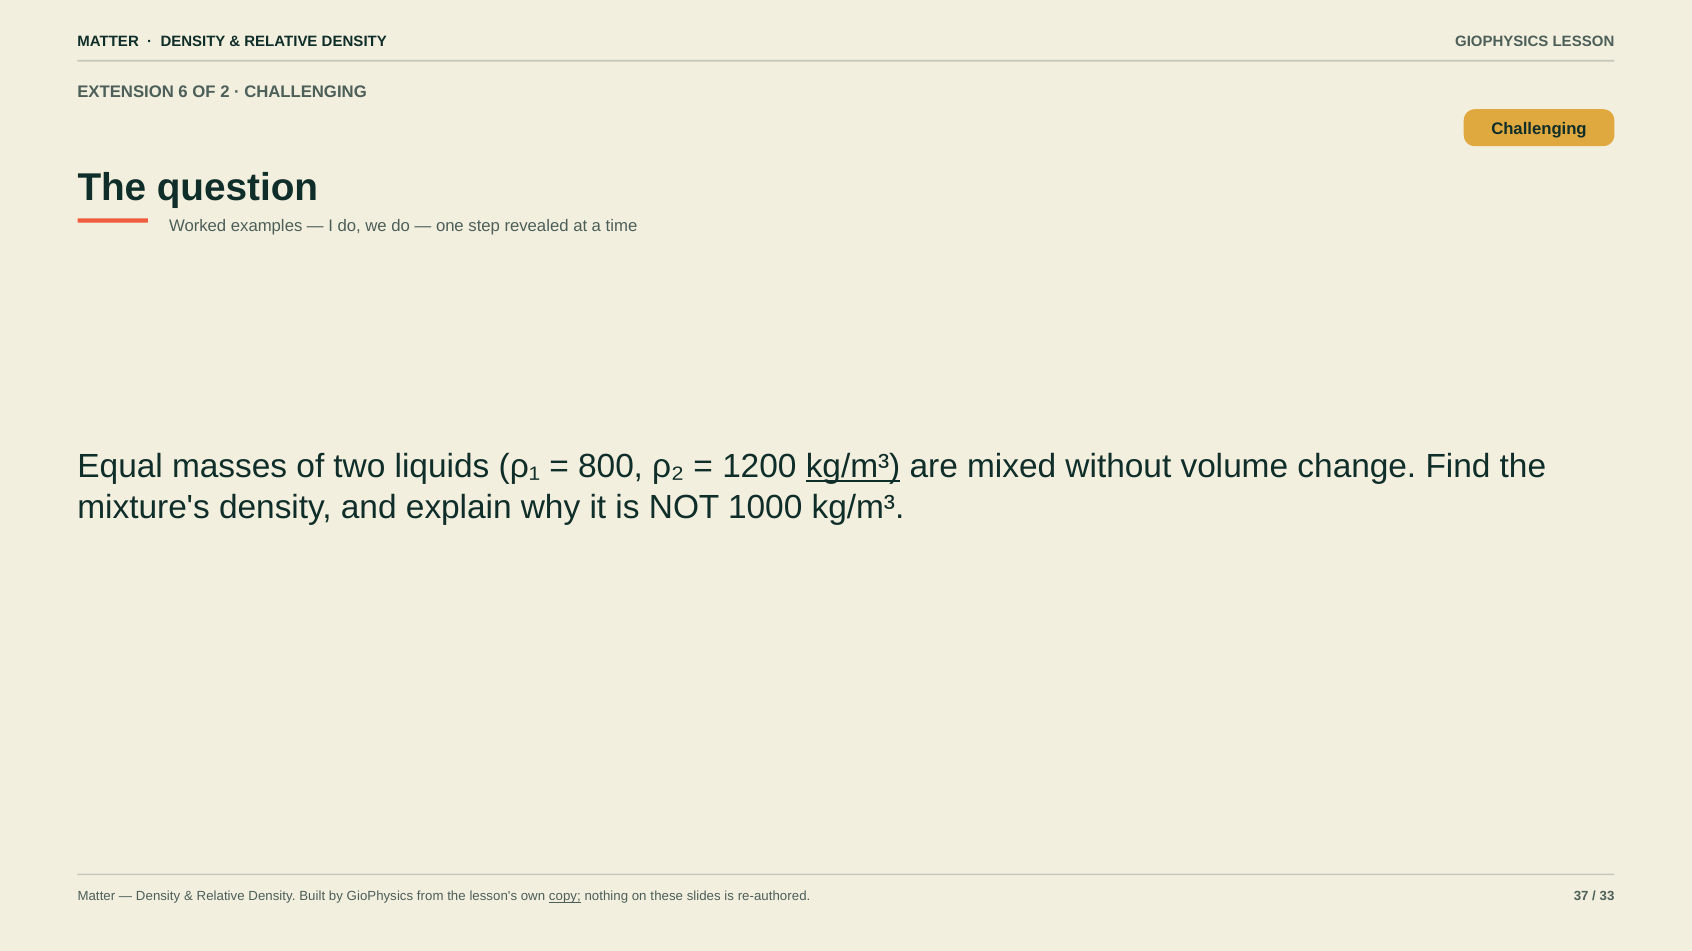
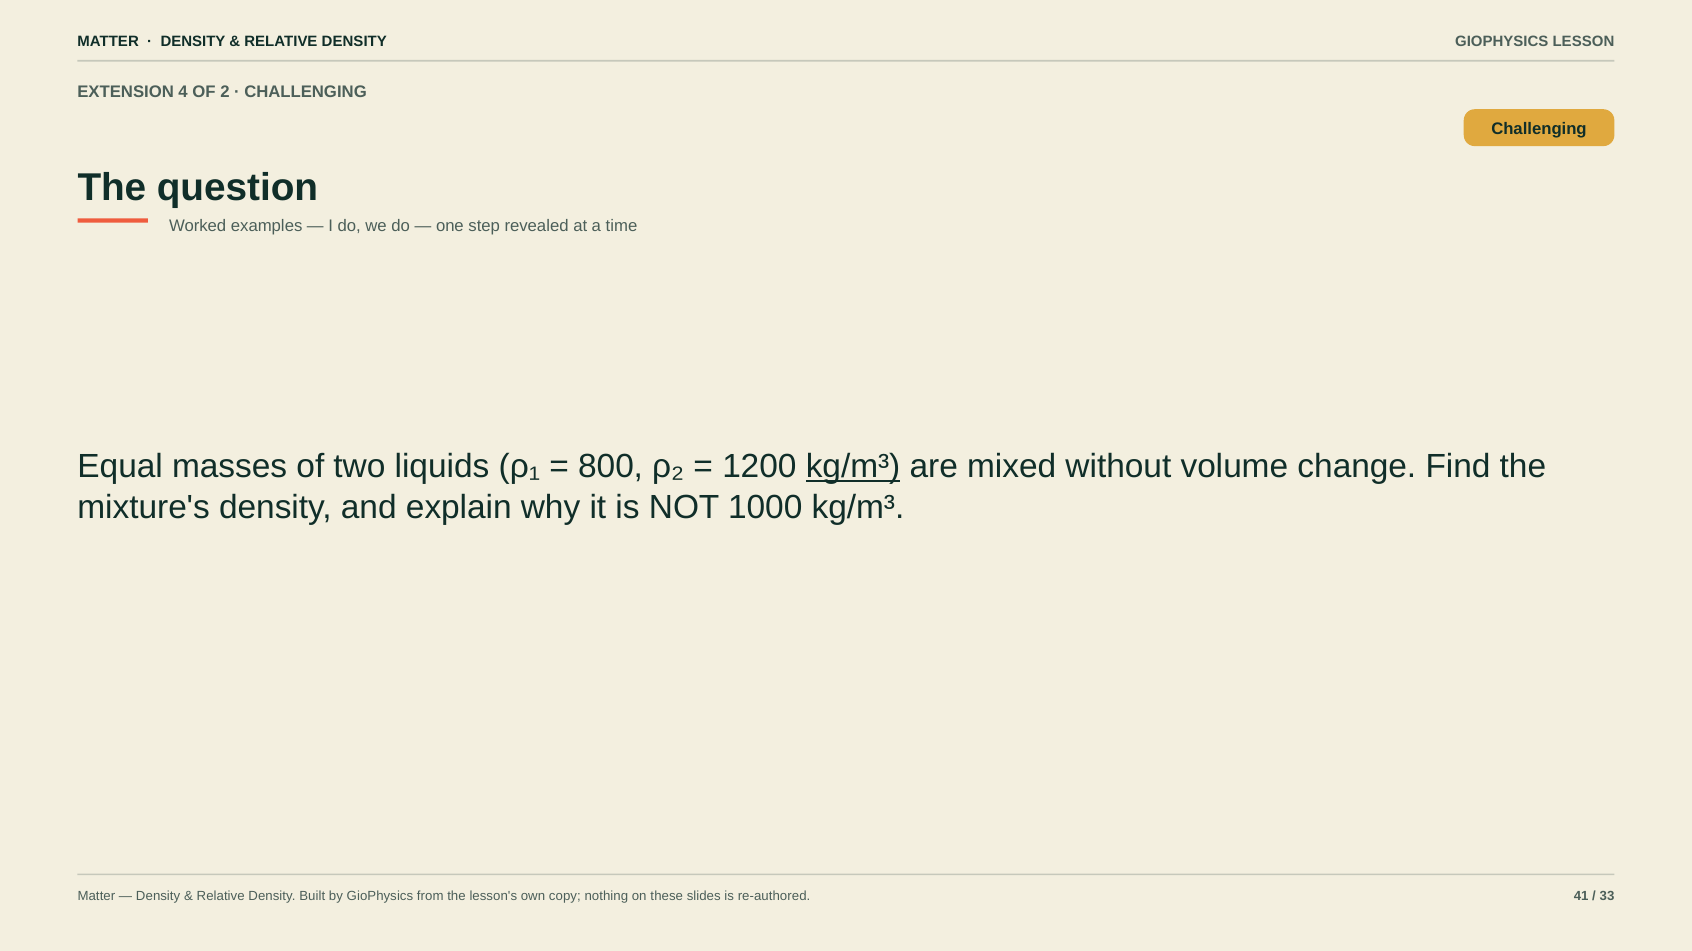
6: 6 -> 4 (183, 92)
copy underline: present -> none (565, 897)
37: 37 -> 41 (1581, 897)
